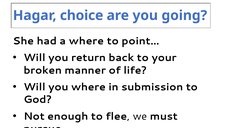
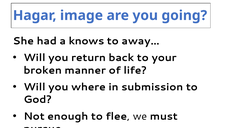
choice: choice -> image (81, 15)
a where: where -> knows (86, 41)
point…: point… -> away… (141, 41)
